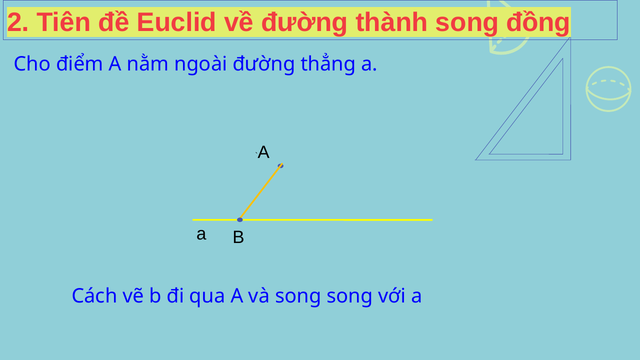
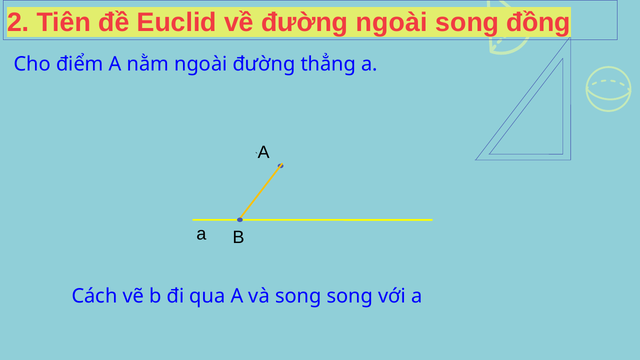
thành: thành -> ngoài (392, 22)
